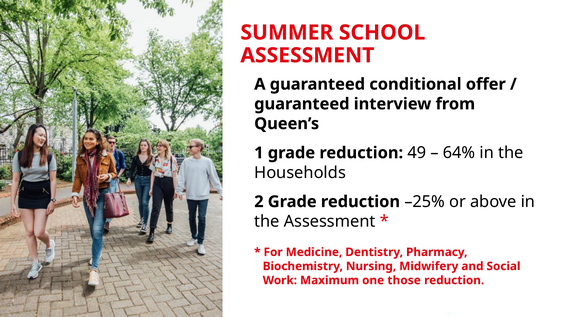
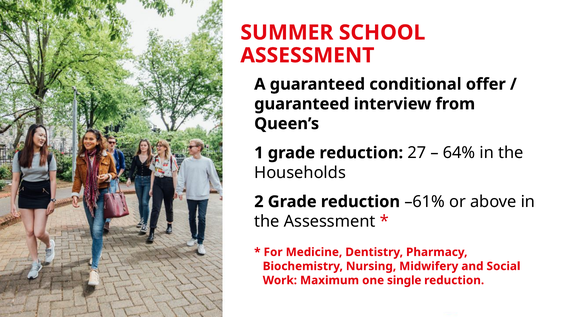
49: 49 -> 27 (417, 153)
–25%: –25% -> –61% (425, 202)
those: those -> single (404, 280)
